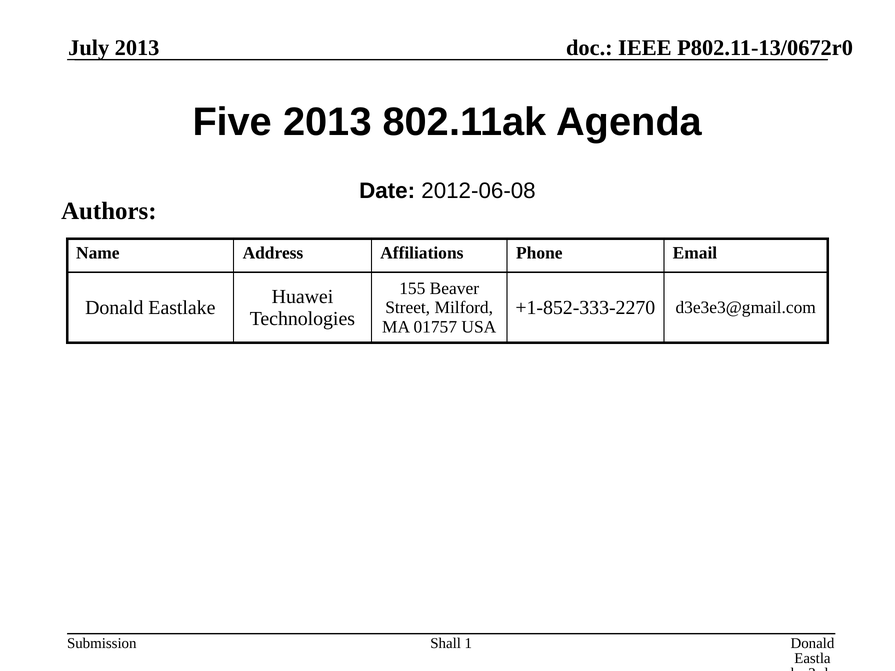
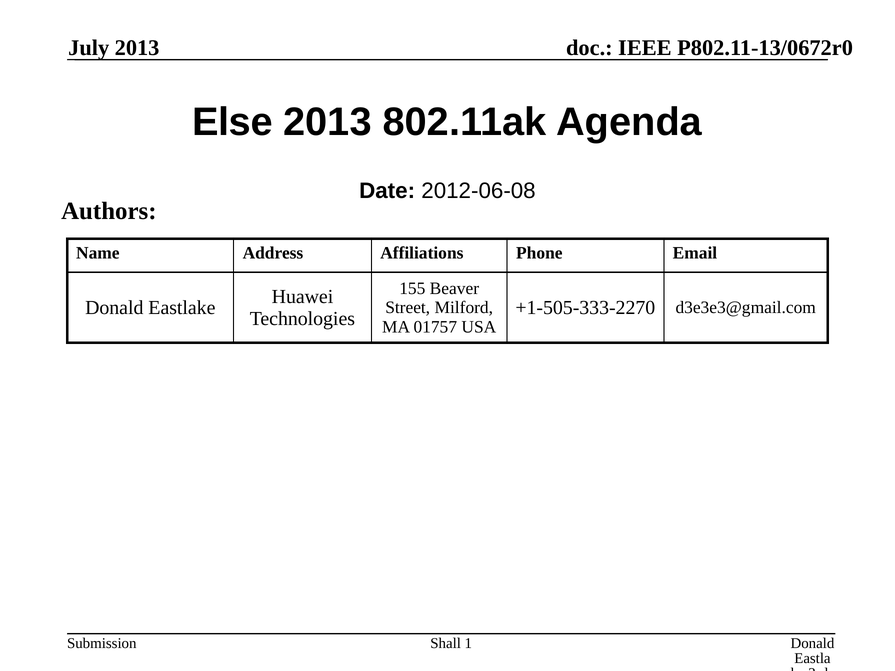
Five: Five -> Else (233, 122)
+1-852-333-2270: +1-852-333-2270 -> +1-505-333-2270 (585, 308)
